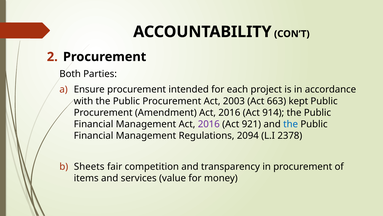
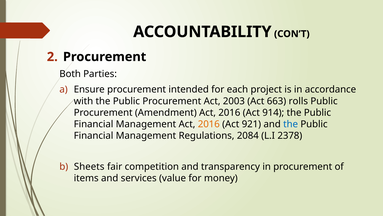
kept: kept -> rolls (298, 101)
2016 colour: purple -> orange (209, 124)
2094: 2094 -> 2084 (248, 135)
